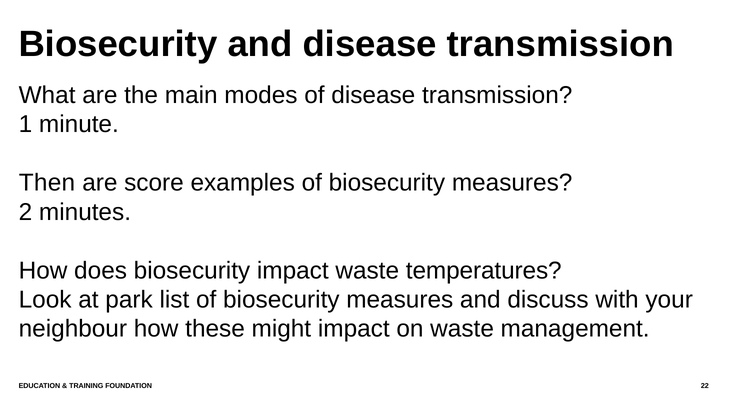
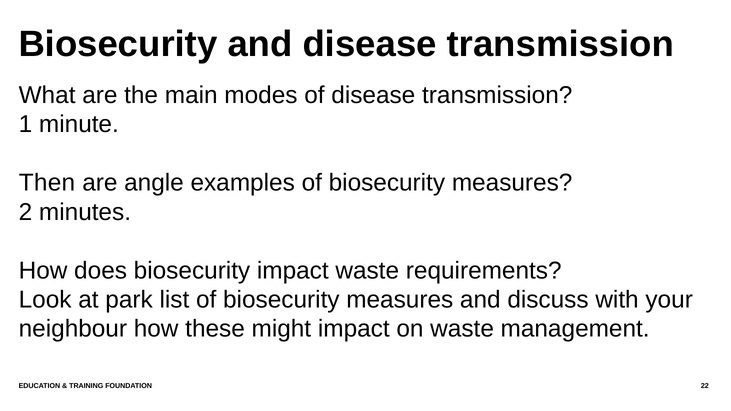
score: score -> angle (154, 183)
temperatures: temperatures -> requirements (484, 271)
